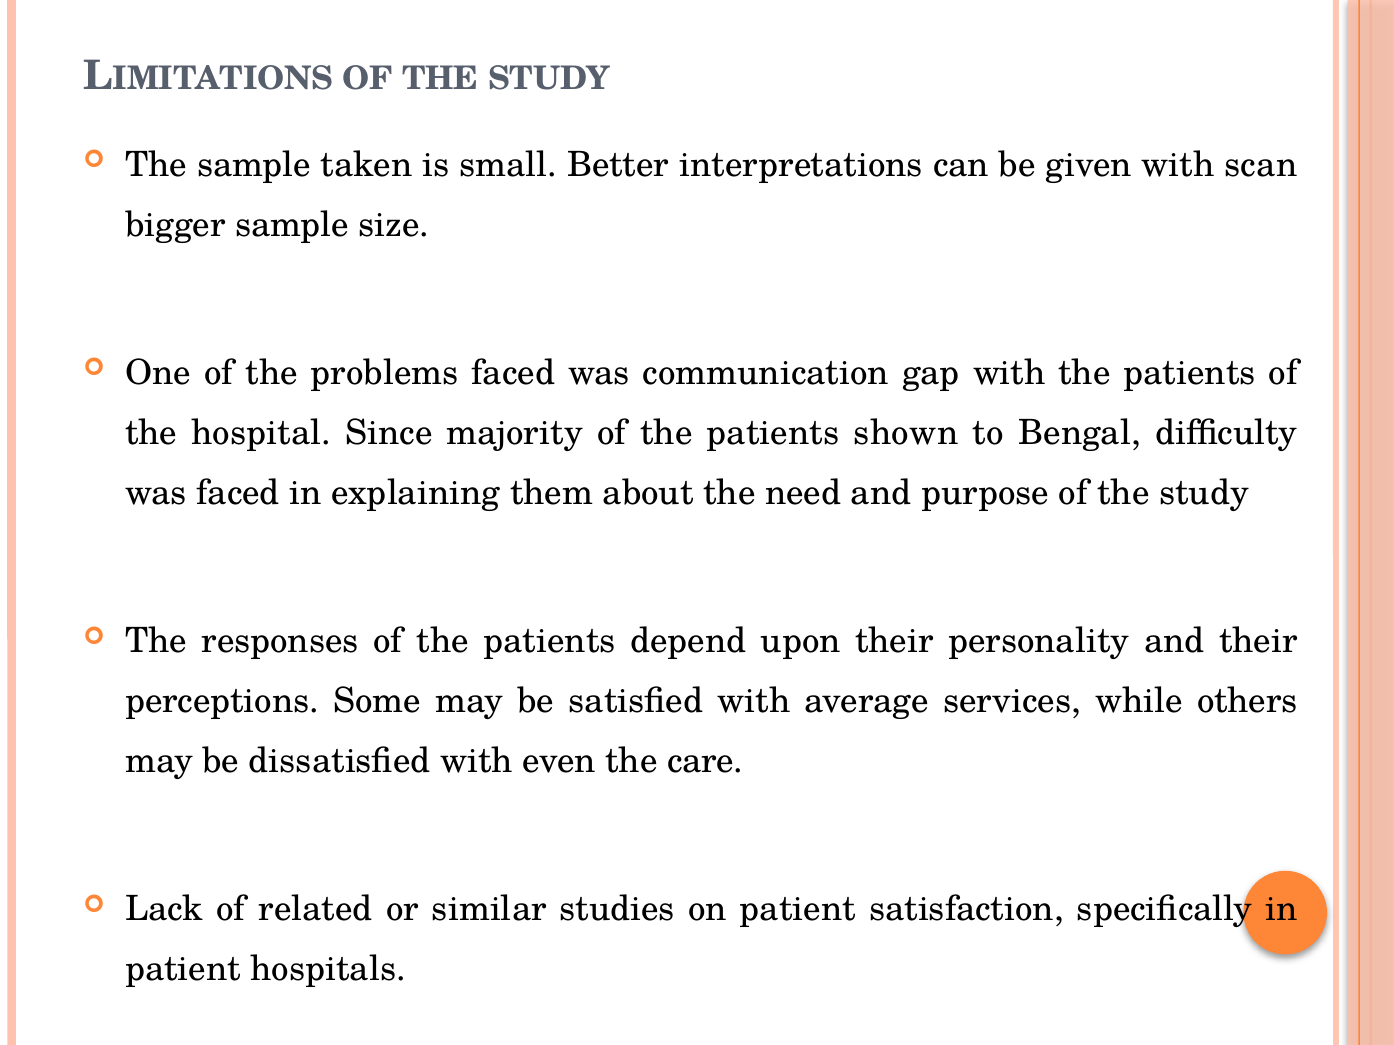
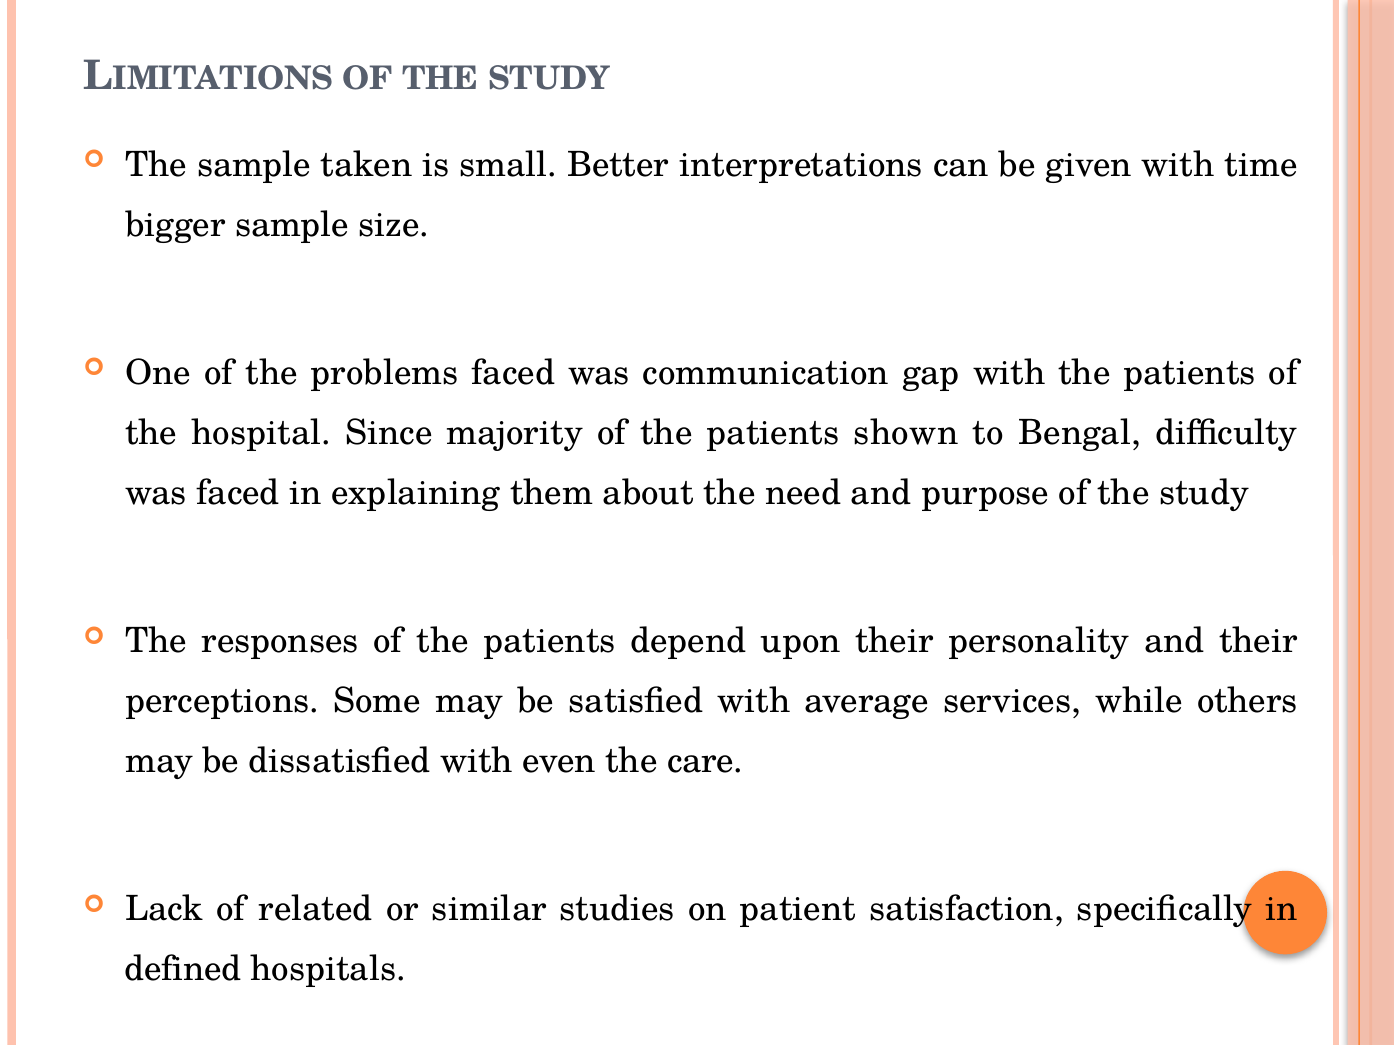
scan: scan -> time (1261, 165)
patient: patient -> defined (183, 970)
